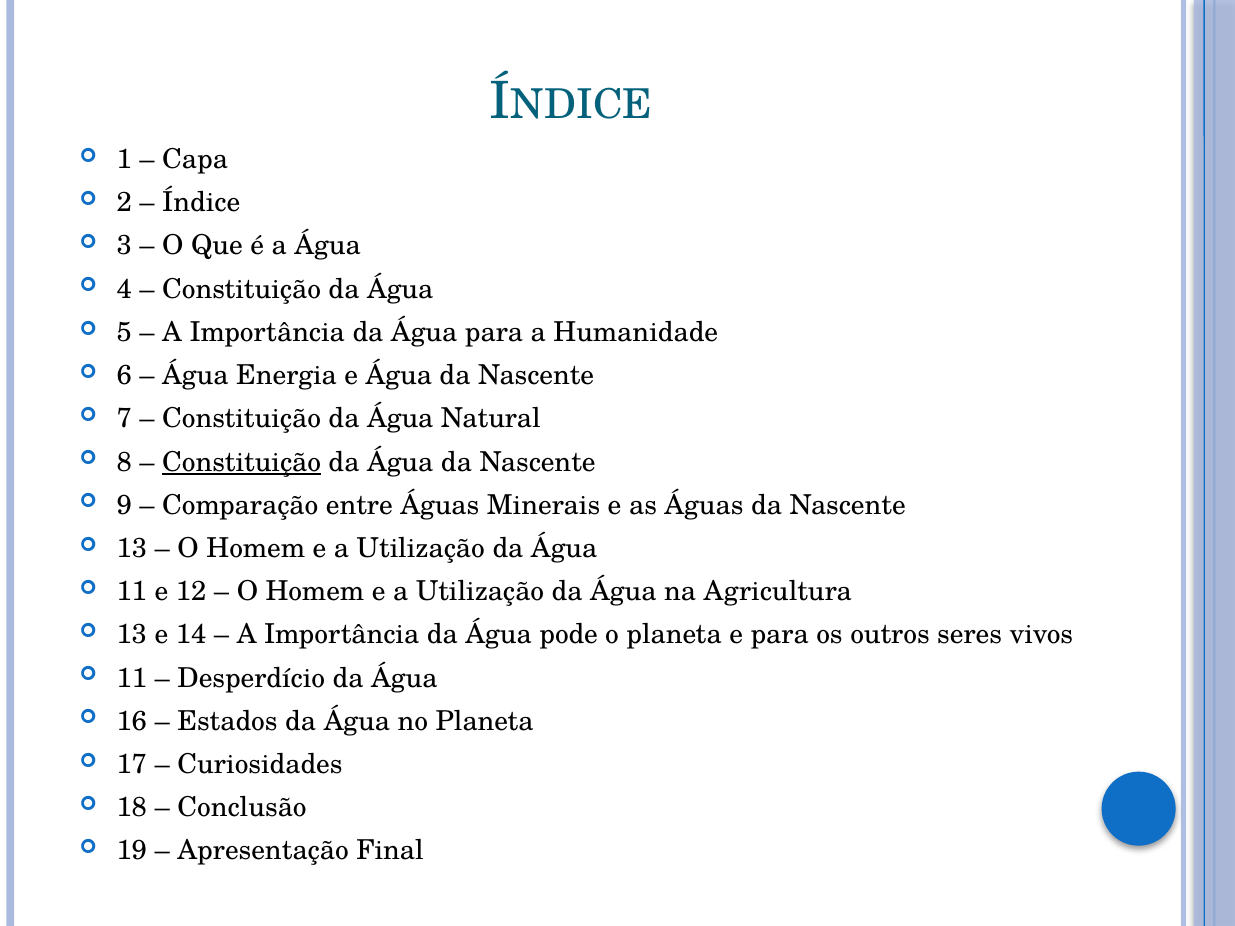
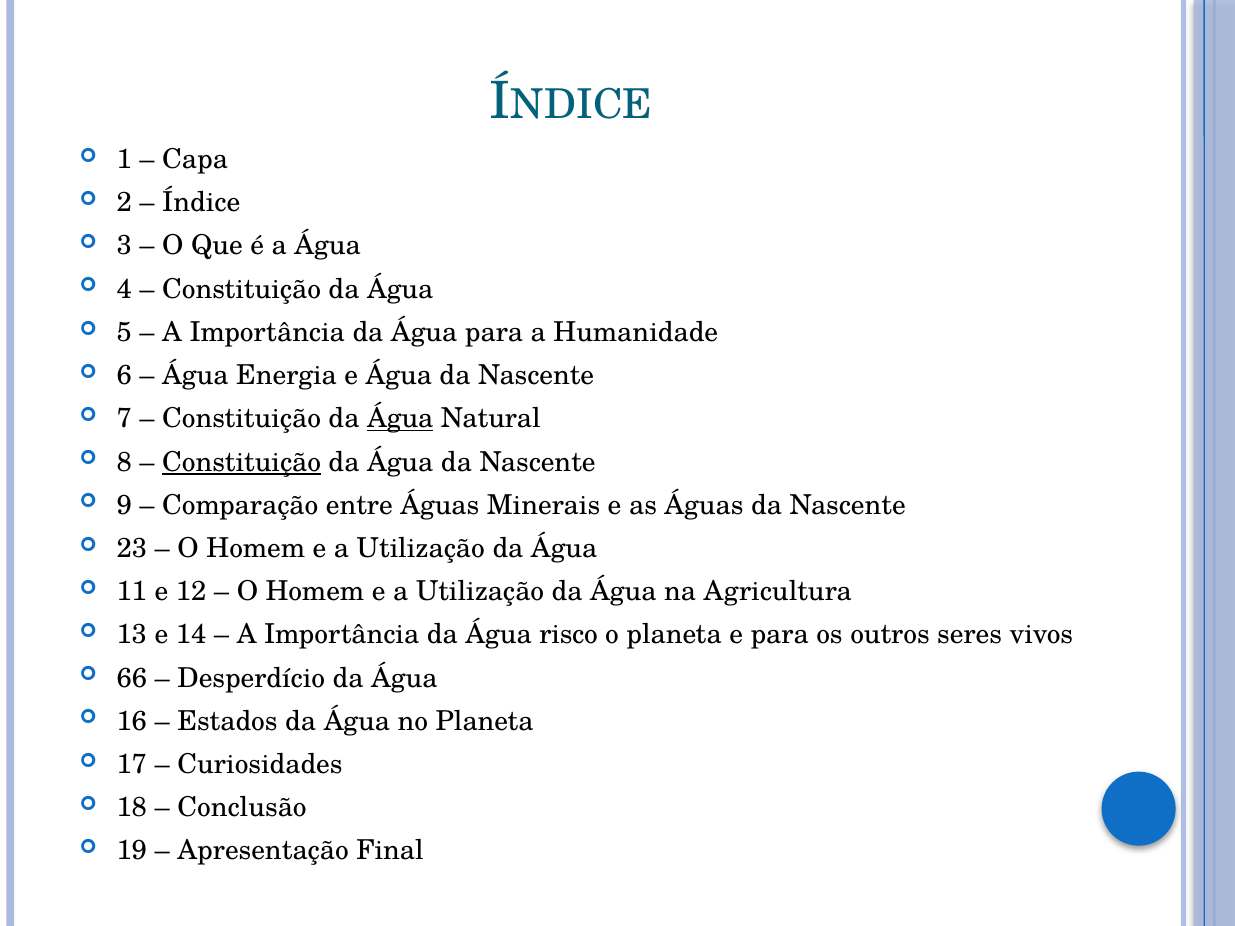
Água underline: none -> present (400, 419)
13: 13 -> 23 (132, 549)
pode: pode -> risco (569, 635)
11: 11 -> 66 (132, 678)
